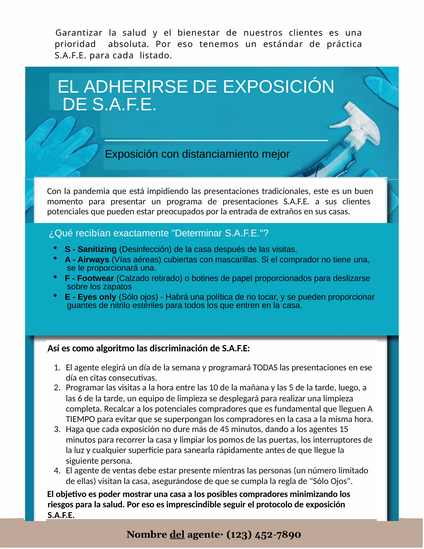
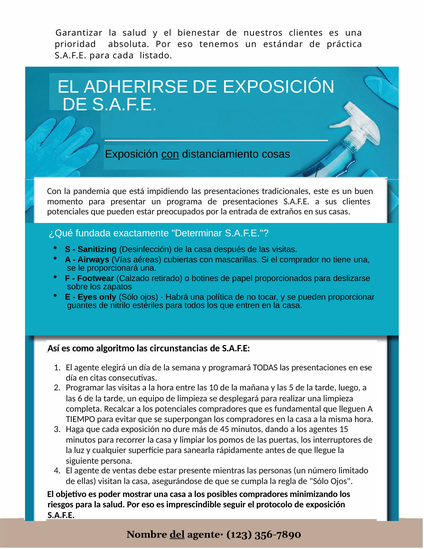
con underline: none -> present (170, 154)
mejor: mejor -> cosas (276, 154)
recibían: recibían -> fundada (93, 233)
discriminación: discriminación -> circunstancias (179, 348)
452-7890: 452-7890 -> 356-7890 (278, 534)
